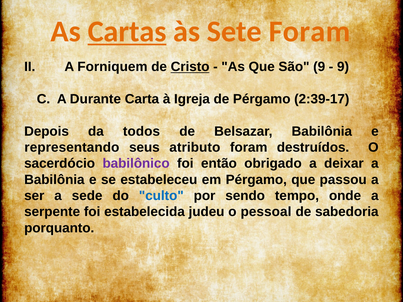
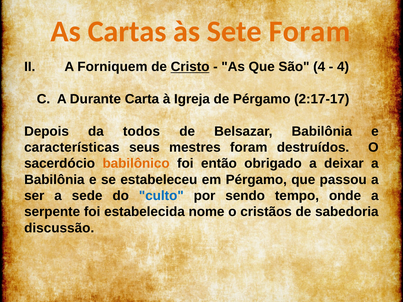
Cartas underline: present -> none (127, 31)
São 9: 9 -> 4 (319, 67)
9: 9 -> 4 (343, 67)
2:39-17: 2:39-17 -> 2:17-17 (322, 99)
representando: representando -> características (72, 148)
atributo: atributo -> mestres (195, 148)
babilônico colour: purple -> orange (136, 164)
judeu: judeu -> nome (207, 212)
pessoal: pessoal -> cristãos (266, 212)
porquanto: porquanto -> discussão (59, 228)
